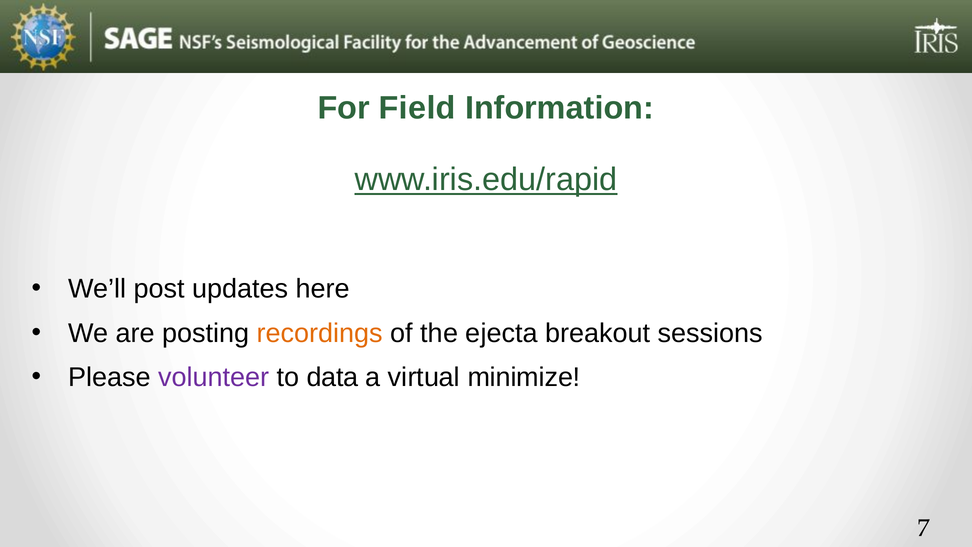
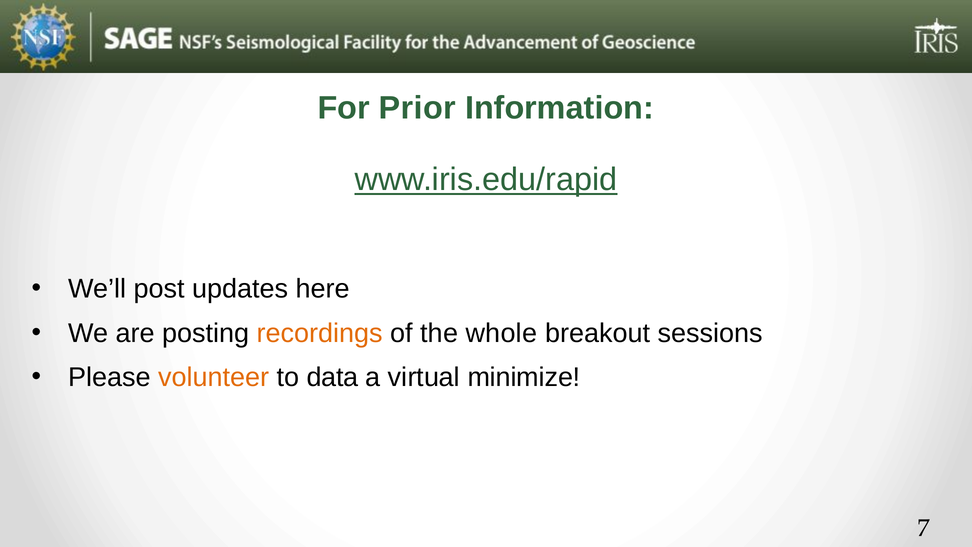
Field: Field -> Prior (417, 108)
ejecta: ejecta -> whole (501, 333)
volunteer colour: purple -> orange (214, 377)
